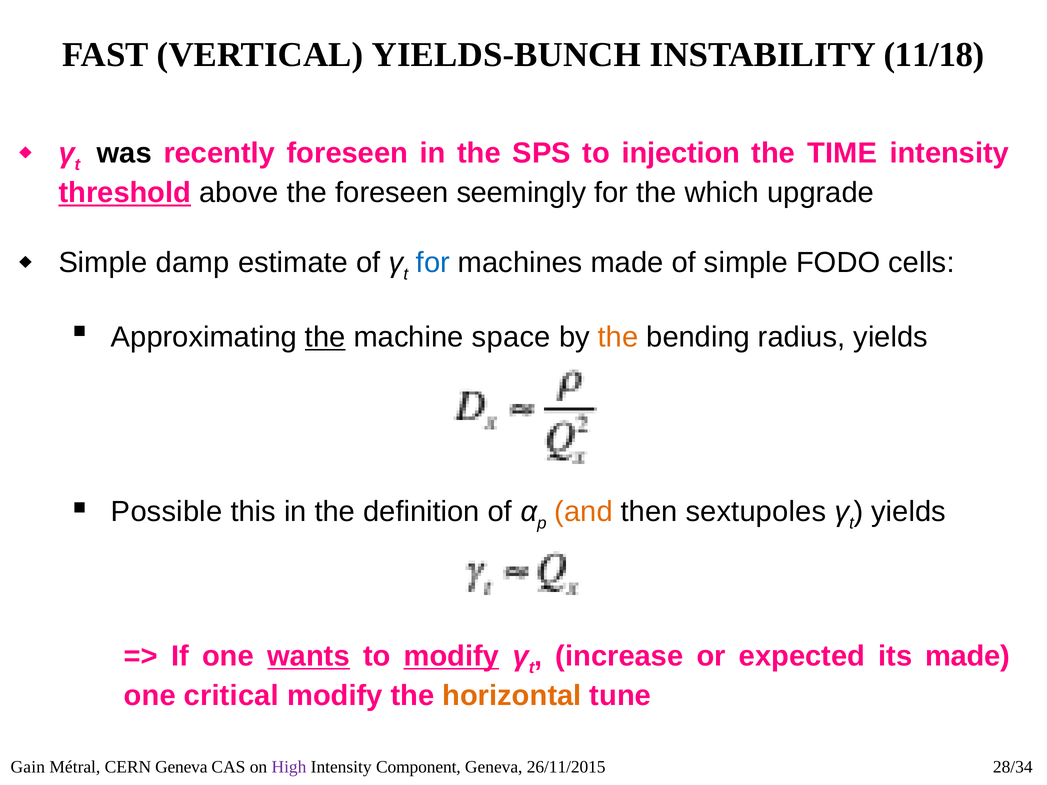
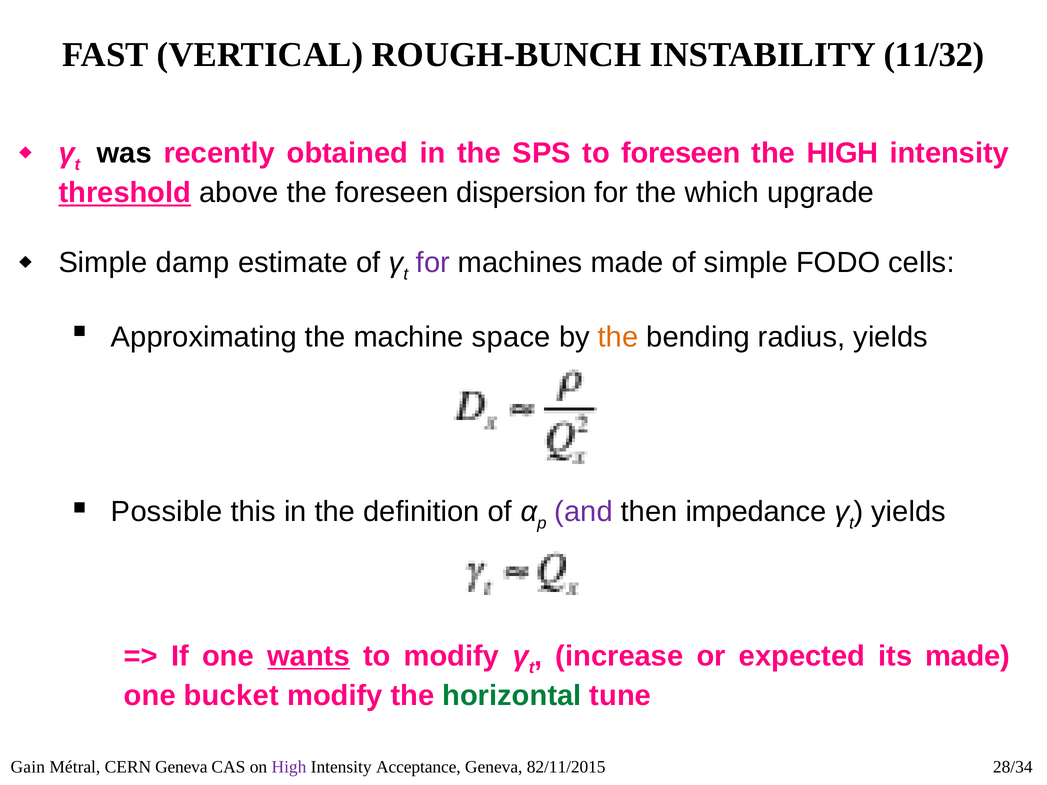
YIELDS-BUNCH: YIELDS-BUNCH -> ROUGH-BUNCH (506, 55)
11/18: 11/18 -> 11/32 (934, 55)
recently foreseen: foreseen -> obtained (347, 153)
to injection: injection -> foreseen (681, 153)
the TIME: TIME -> HIGH (842, 153)
seemingly: seemingly -> dispersion (521, 193)
for colour: blue -> purple (433, 263)
the underline: present -> none (325, 337)
and colour: orange -> purple (584, 512)
sextupoles: sextupoles -> impedance (756, 512)
modify underline: present -> none (451, 656)
critical: critical -> bucket (231, 696)
horizontal colour: orange -> green (512, 696)
Component: Component -> Acceptance (418, 767)
26/11/2015: 26/11/2015 -> 82/11/2015 (566, 767)
